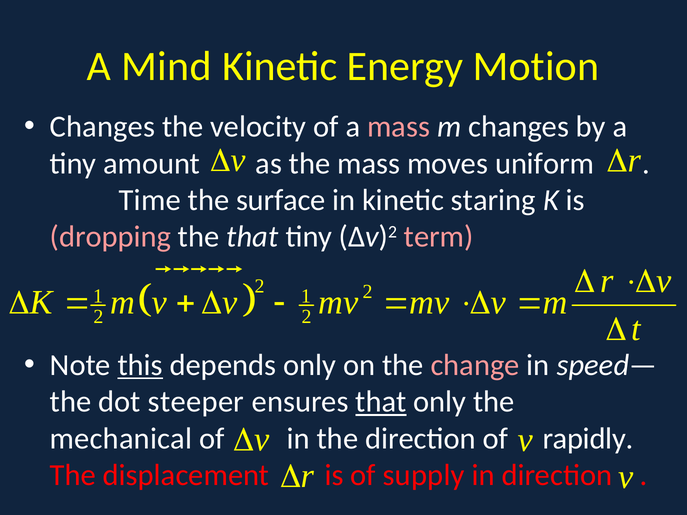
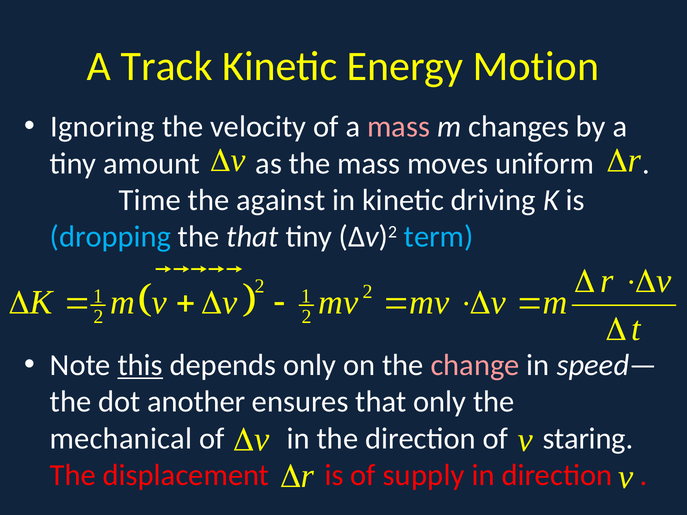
Mind: Mind -> Track (167, 67)
Changes: Changes -> Ignoring (102, 127)
surface: surface -> against (281, 200)
staring: staring -> driving (493, 200)
dropping colour: pink -> light blue (110, 237)
term colour: pink -> light blue (439, 237)
steeper: steeper -> another (196, 402)
that underline: present -> none (381, 402)
rapidly: rapidly -> staring (588, 439)
